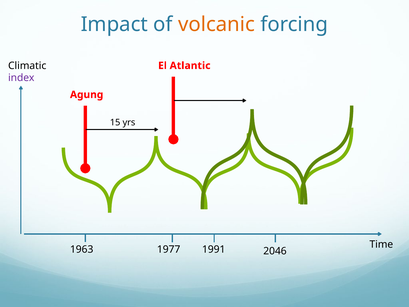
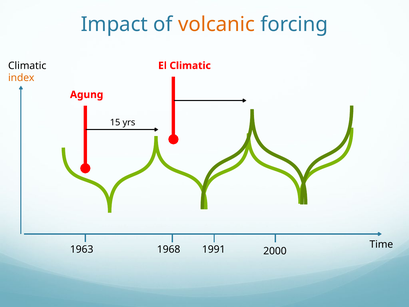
El Atlantic: Atlantic -> Climatic (190, 66)
index colour: purple -> orange (21, 78)
1977: 1977 -> 1968 (169, 249)
2046: 2046 -> 2000 (275, 251)
